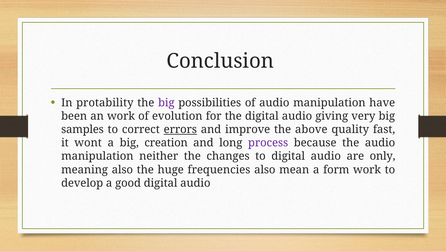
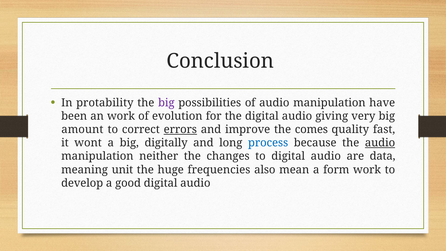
samples: samples -> amount (82, 129)
above: above -> comes (311, 129)
creation: creation -> digitally (166, 143)
process colour: purple -> blue (268, 143)
audio underline: none -> present (380, 143)
only: only -> data (383, 156)
meaning also: also -> unit (122, 170)
